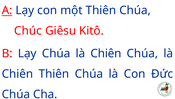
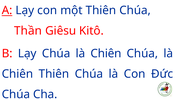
Chúc: Chúc -> Thần (28, 31)
